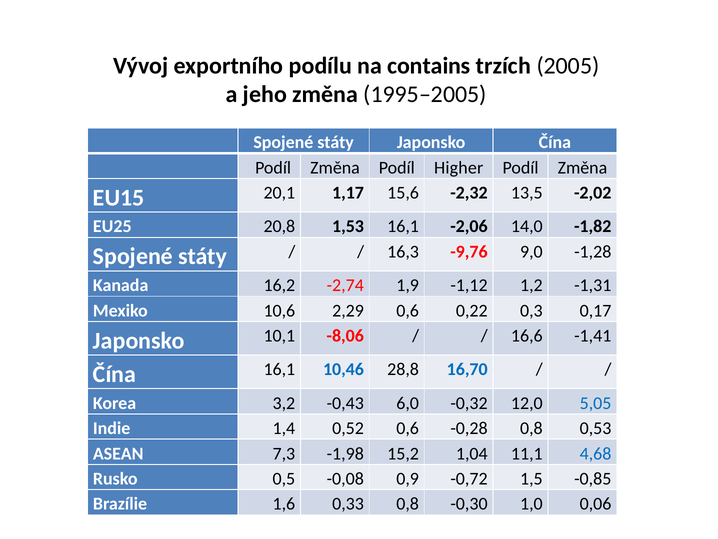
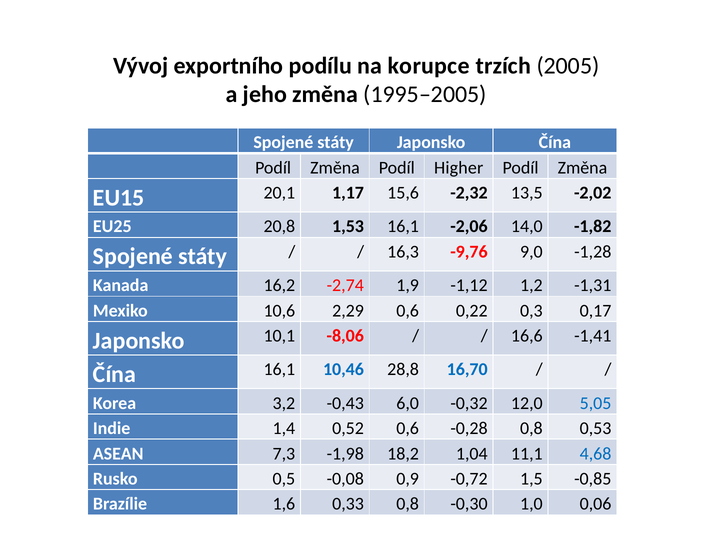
contains: contains -> korupce (429, 66)
15,2: 15,2 -> 18,2 (403, 453)
